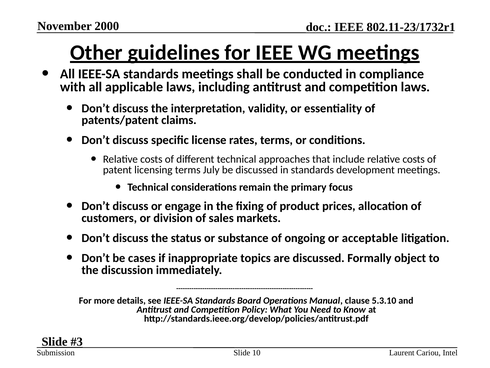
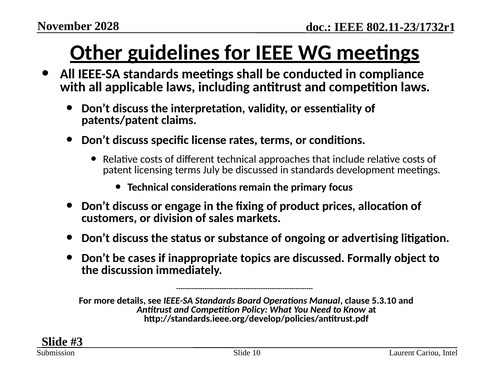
2000: 2000 -> 2028 (107, 26)
acceptable: acceptable -> advertising (370, 238)
